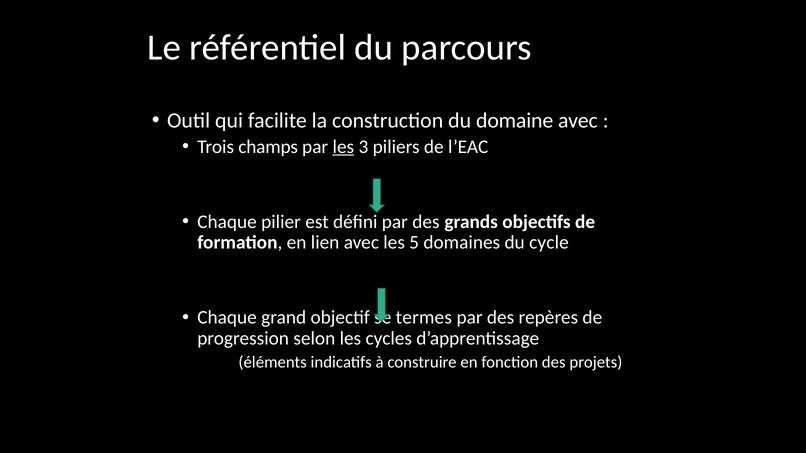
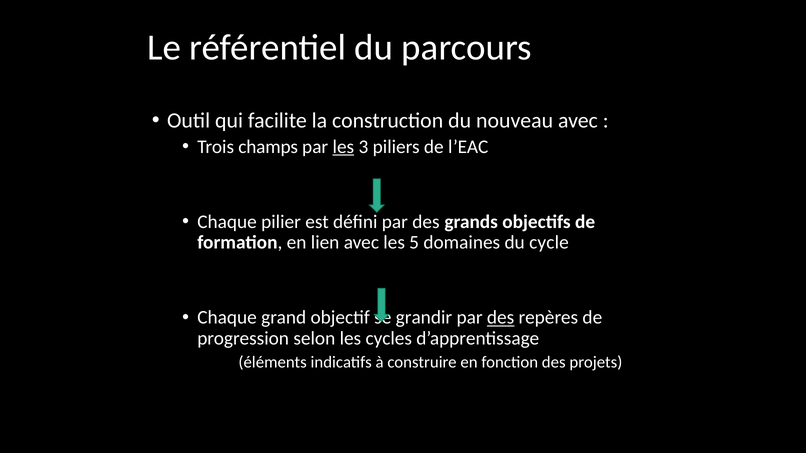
domaine: domaine -> nouveau (515, 120)
termes: termes -> grandir (424, 318)
des underline: none -> present (501, 318)
